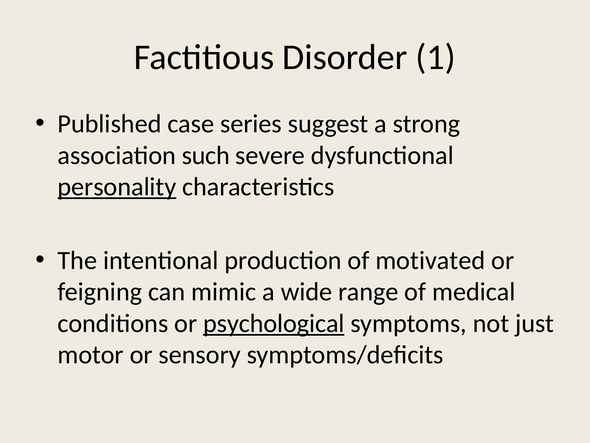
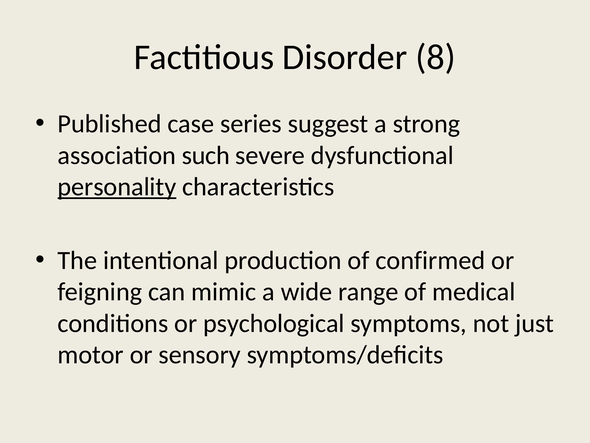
1: 1 -> 8 (436, 57)
motivated: motivated -> confirmed (430, 260)
psychological underline: present -> none (274, 323)
